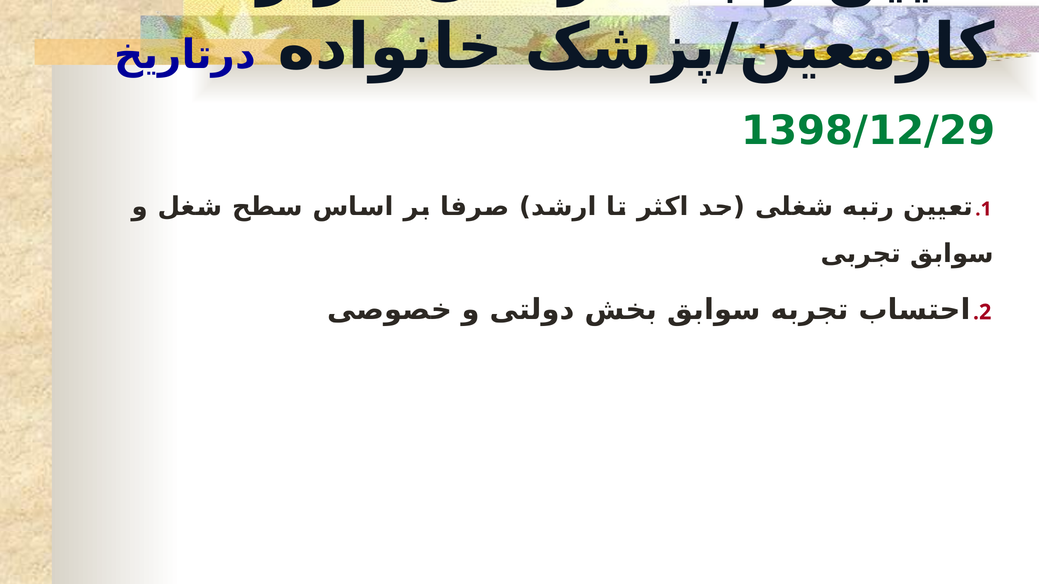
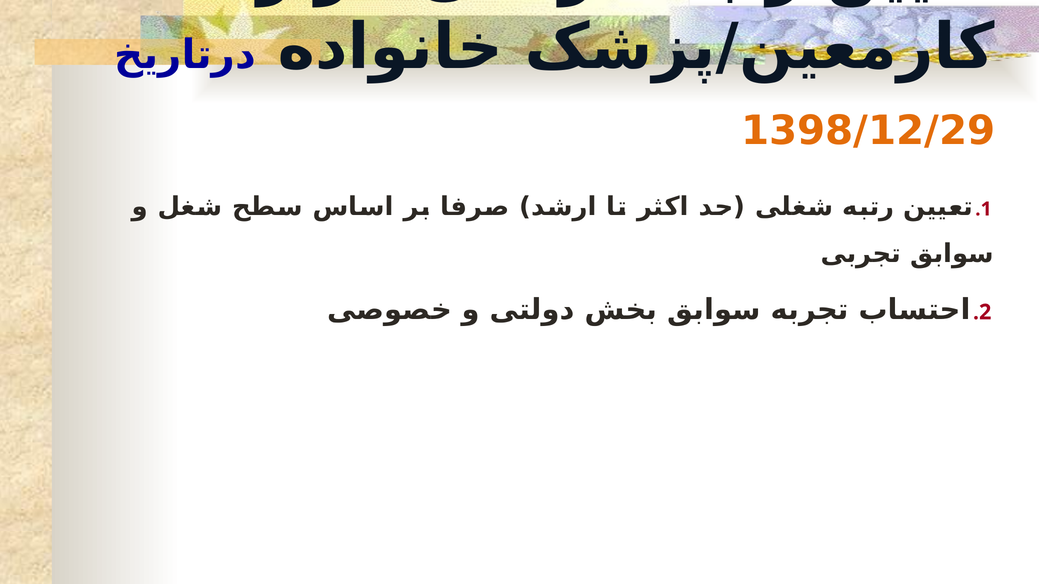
1398/12/29 colour: green -> orange (868, 131)
